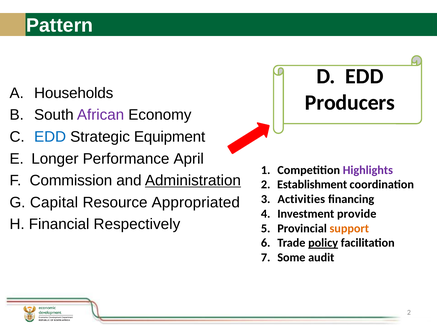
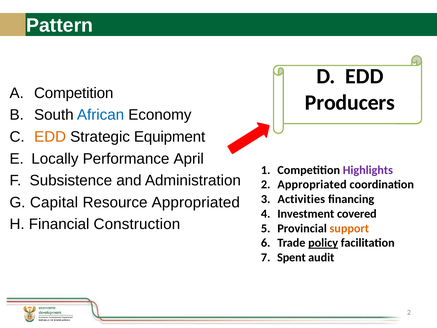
Households: Households -> Competition (74, 93)
African colour: purple -> blue (101, 115)
EDD colour: blue -> orange (50, 137)
Longer: Longer -> Locally (55, 159)
Commission: Commission -> Subsistence (71, 180)
Administration underline: present -> none (193, 180)
2 Establishment: Establishment -> Appropriated (312, 184)
provide: provide -> covered (357, 214)
Respectively: Respectively -> Construction (137, 224)
Some: Some -> Spent (291, 257)
